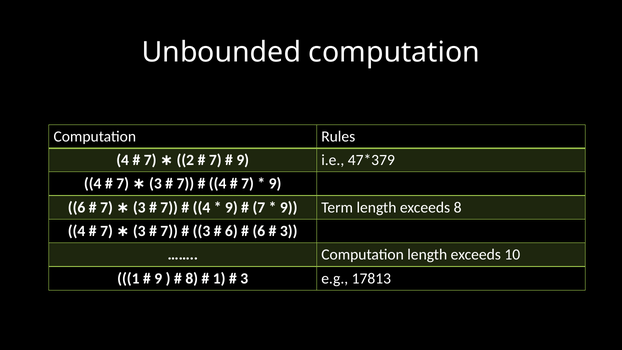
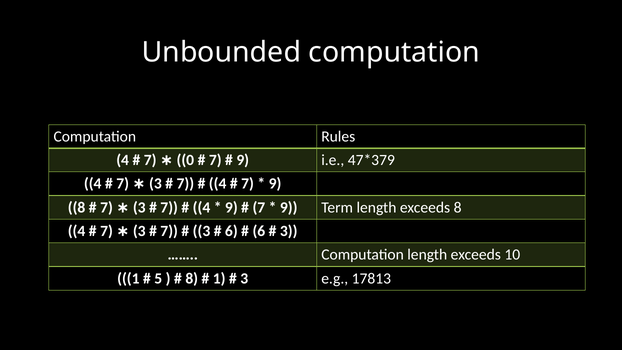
2: 2 -> 0 (185, 160)
6: 6 -> 8 (77, 207)
9: 9 -> 5 (158, 278)
